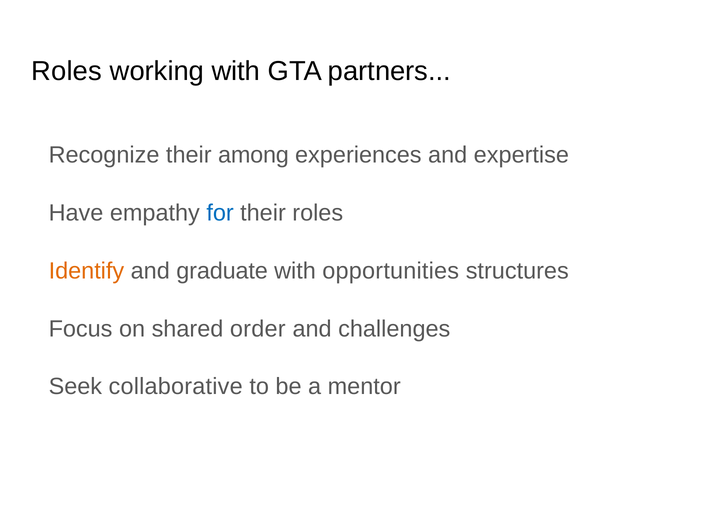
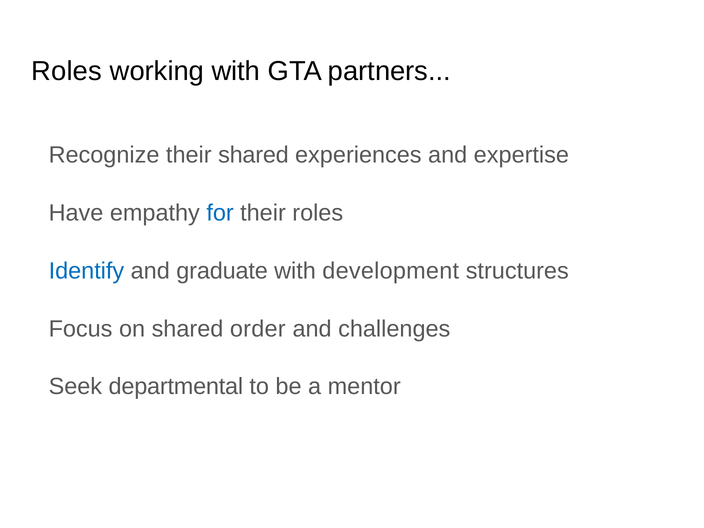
their among: among -> shared (253, 155)
Identify colour: orange -> blue (86, 271)
opportunities: opportunities -> development (391, 271)
collaborative: collaborative -> departmental (176, 387)
